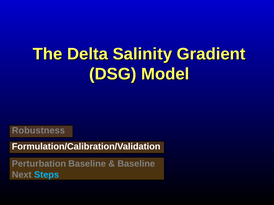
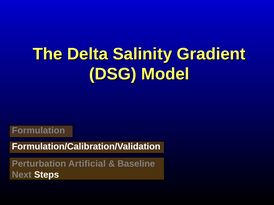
Robustness: Robustness -> Formulation (38, 131)
Perturbation Baseline: Baseline -> Artificial (87, 164)
Steps colour: light blue -> white (47, 175)
